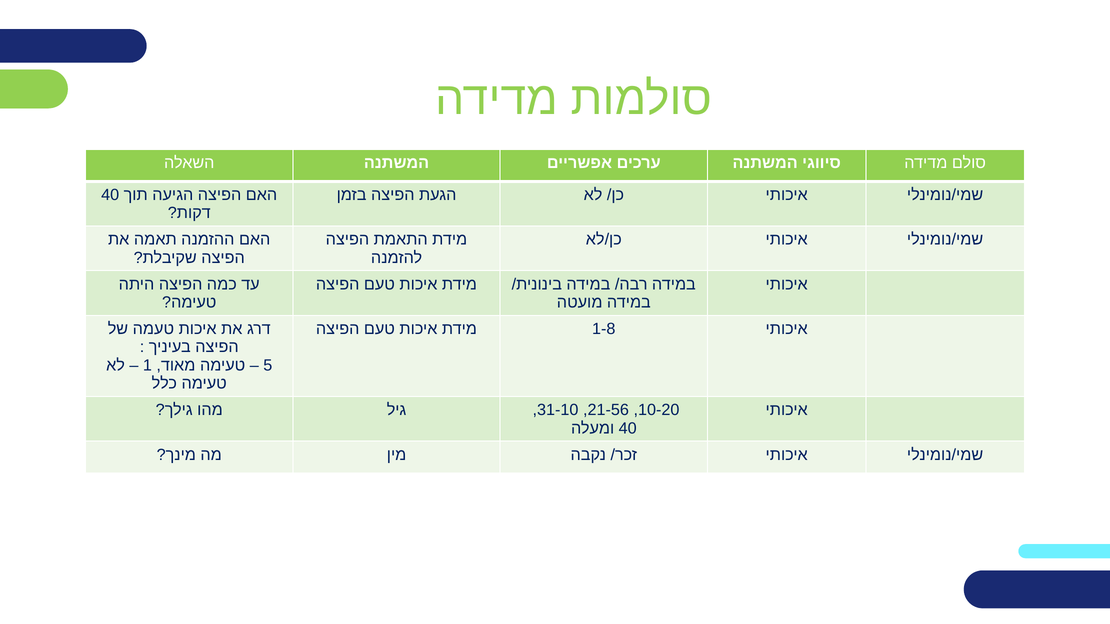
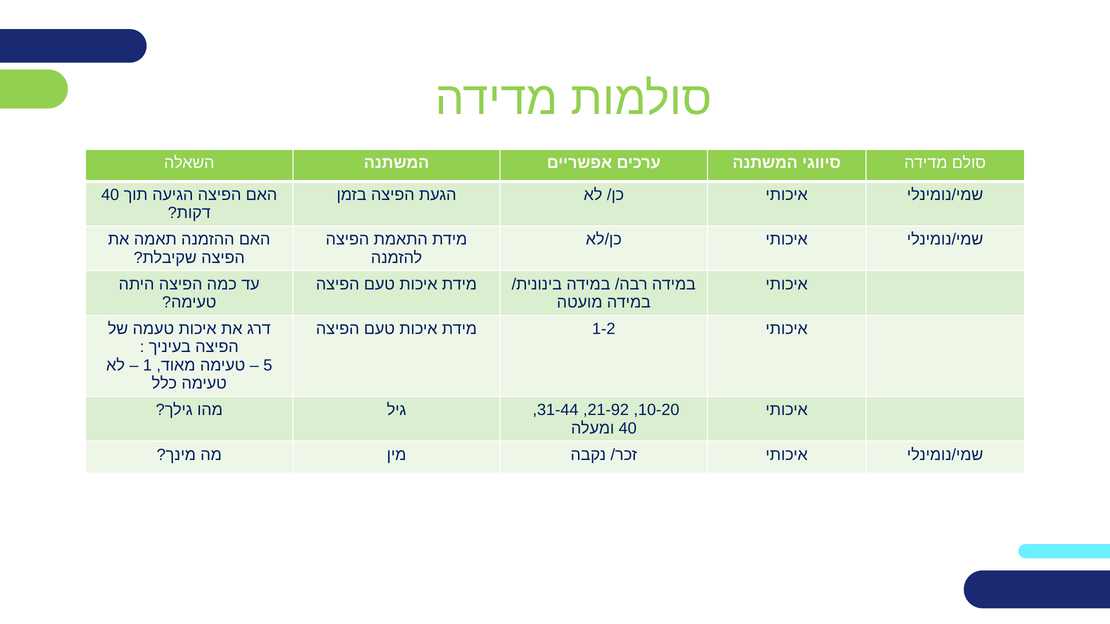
1-8: 1-8 -> 1-2 (604, 329)
31-10: 31-10 -> 31-44 (558, 410)
21-56: 21-56 -> 21-92 (608, 410)
